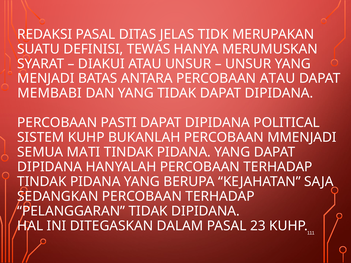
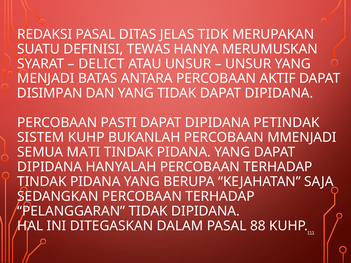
DIAKUI: DIAKUI -> DELICT (101, 64)
PERCOBAAN ATAU: ATAU -> AKTIF (278, 79)
MEMBABI: MEMBABI -> DISIMPAN (50, 93)
POLITICAL: POLITICAL -> PETINDAK (286, 123)
23: 23 -> 88 (258, 226)
